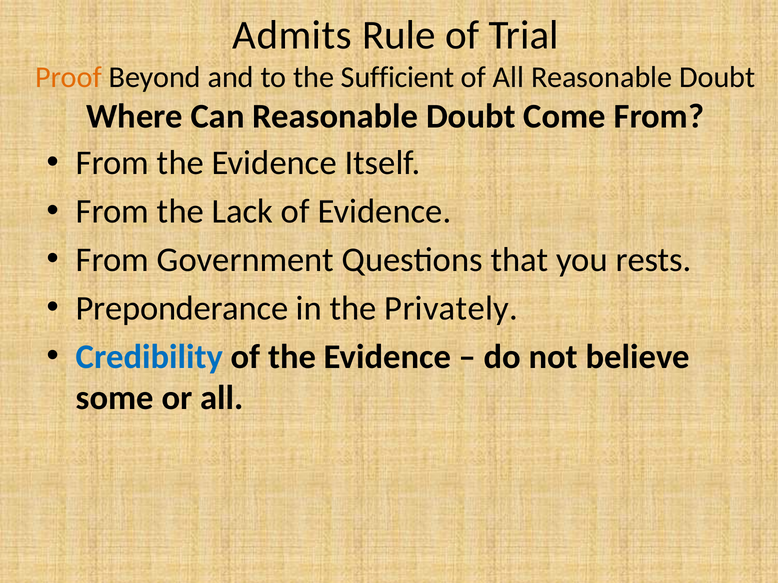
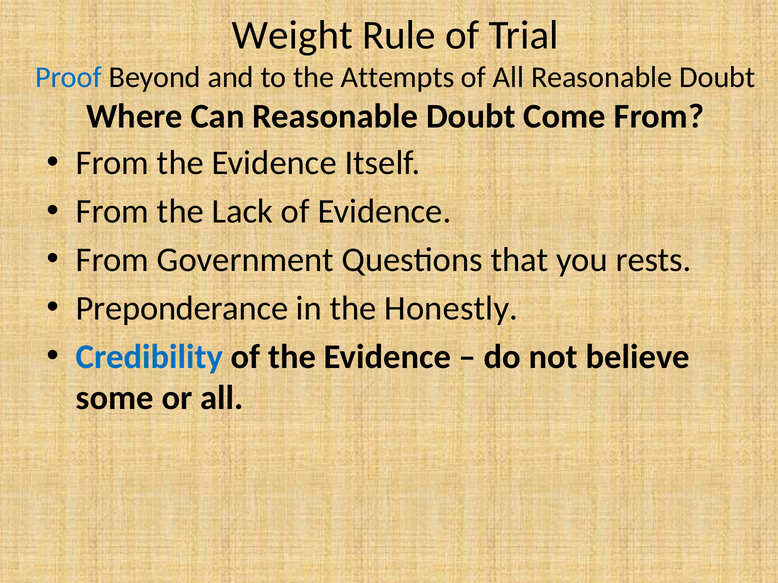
Admits: Admits -> Weight (292, 35)
Proof colour: orange -> blue (68, 77)
Sufficient: Sufficient -> Attempts (398, 77)
Privately: Privately -> Honestly (451, 308)
